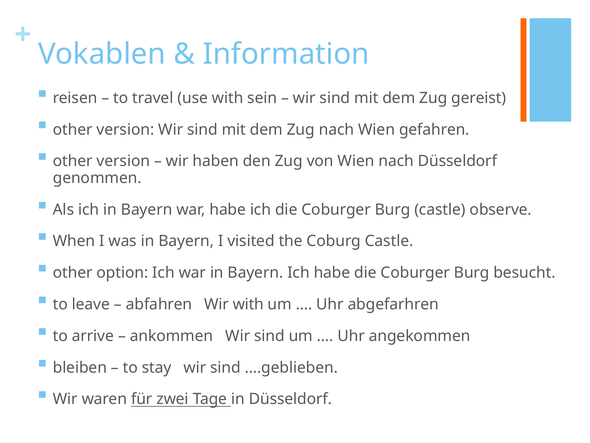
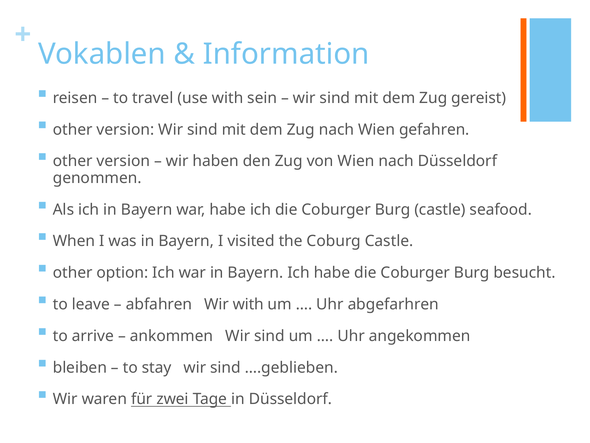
observe: observe -> seafood (501, 209)
